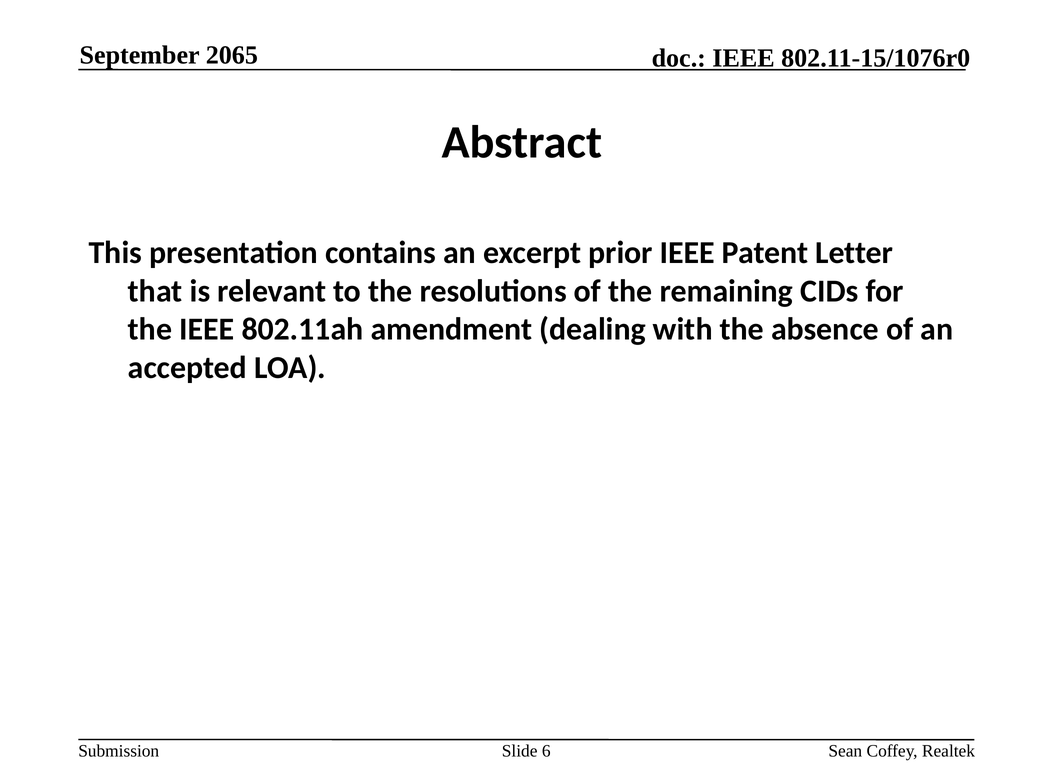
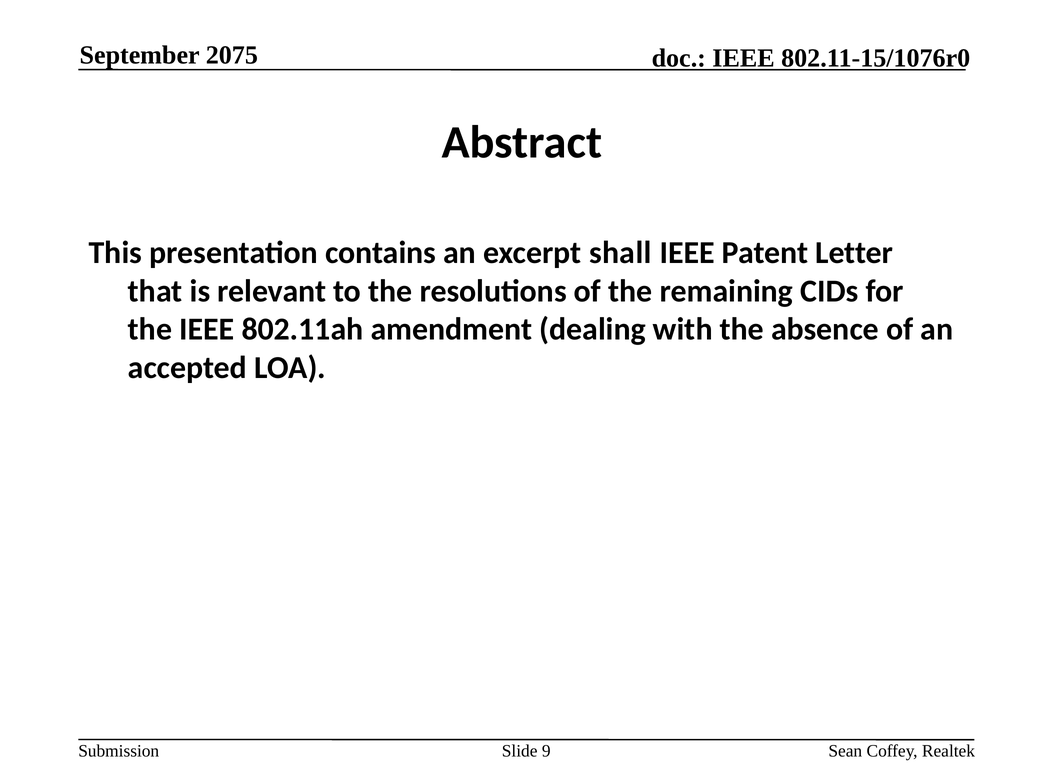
2065: 2065 -> 2075 (232, 55)
prior: prior -> shall (620, 253)
6: 6 -> 9 (546, 751)
